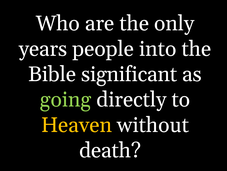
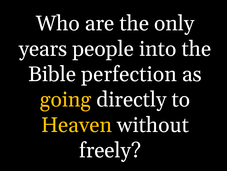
significant: significant -> perfection (129, 74)
going colour: light green -> yellow (65, 99)
death: death -> freely (110, 150)
